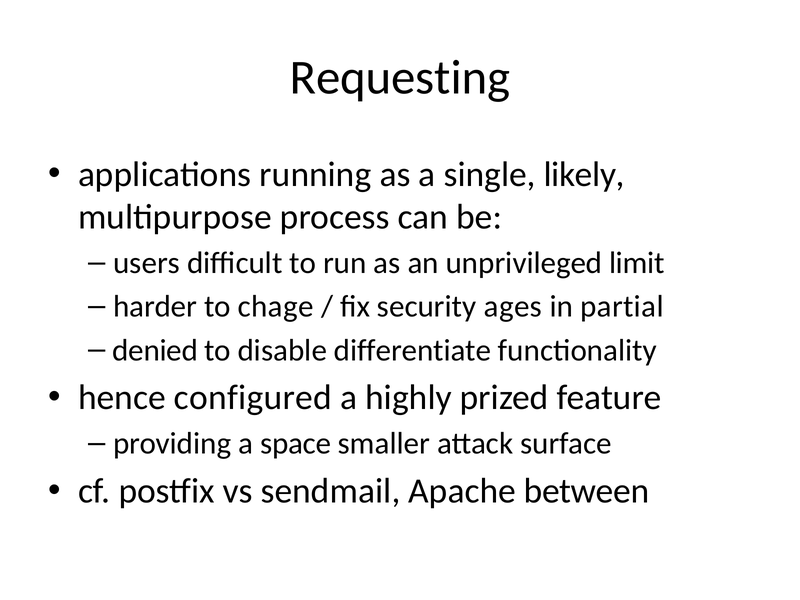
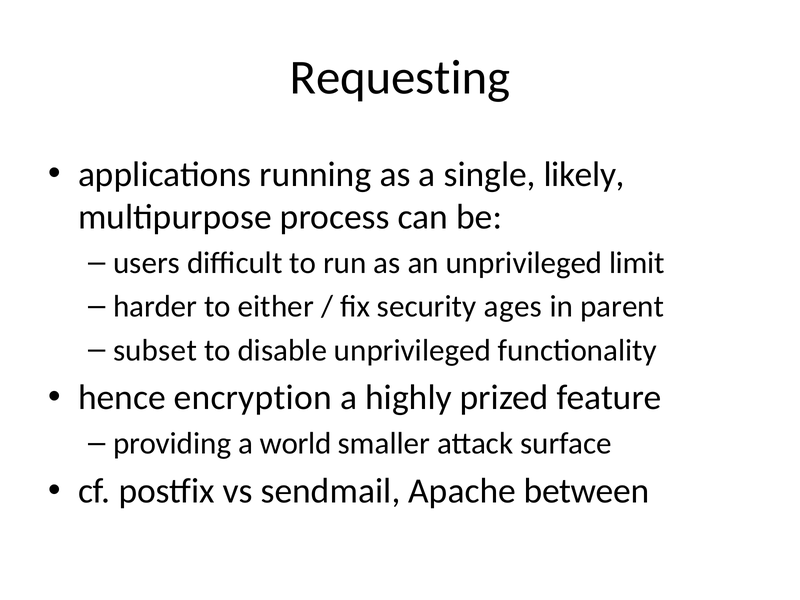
chage: chage -> either (276, 307)
partial: partial -> parent (622, 307)
denied: denied -> subset (155, 350)
disable differentiate: differentiate -> unprivileged (412, 350)
configured: configured -> encryption (253, 398)
space: space -> world (296, 444)
